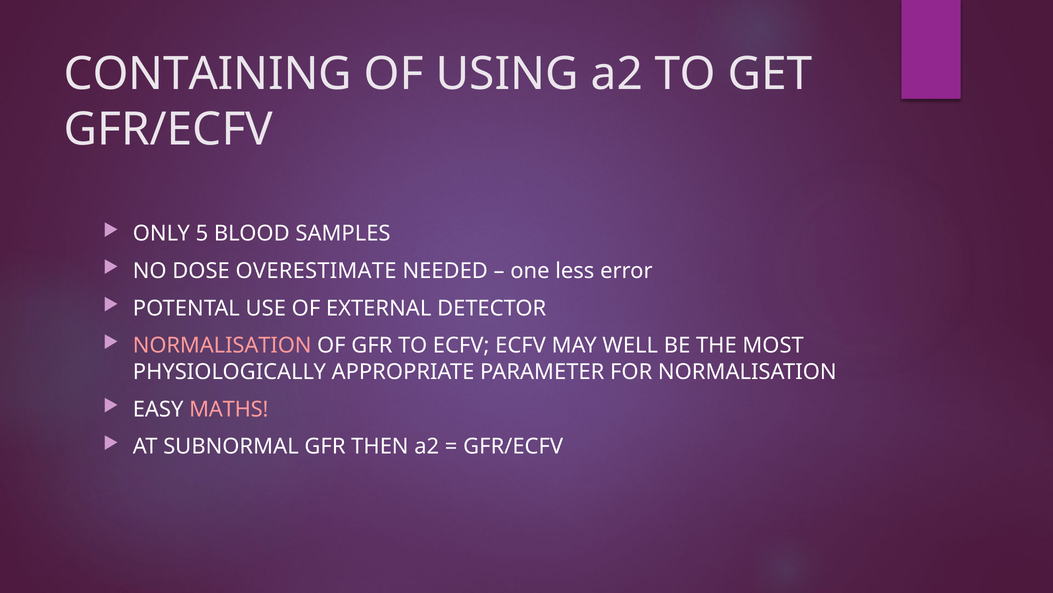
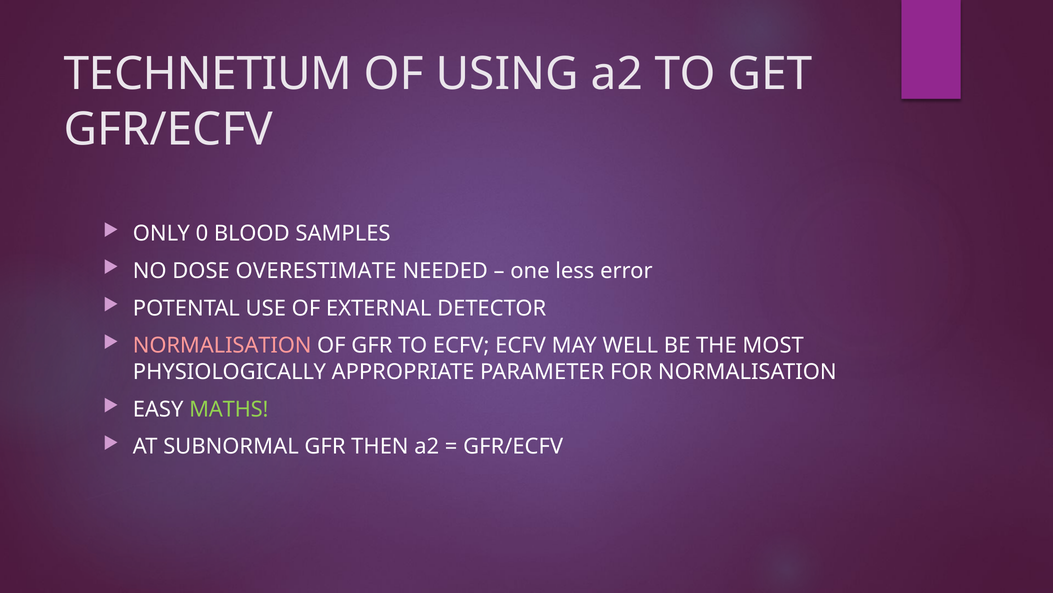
CONTAINING: CONTAINING -> TECHNETIUM (208, 74)
5: 5 -> 0 (202, 233)
MATHS colour: pink -> light green (229, 409)
